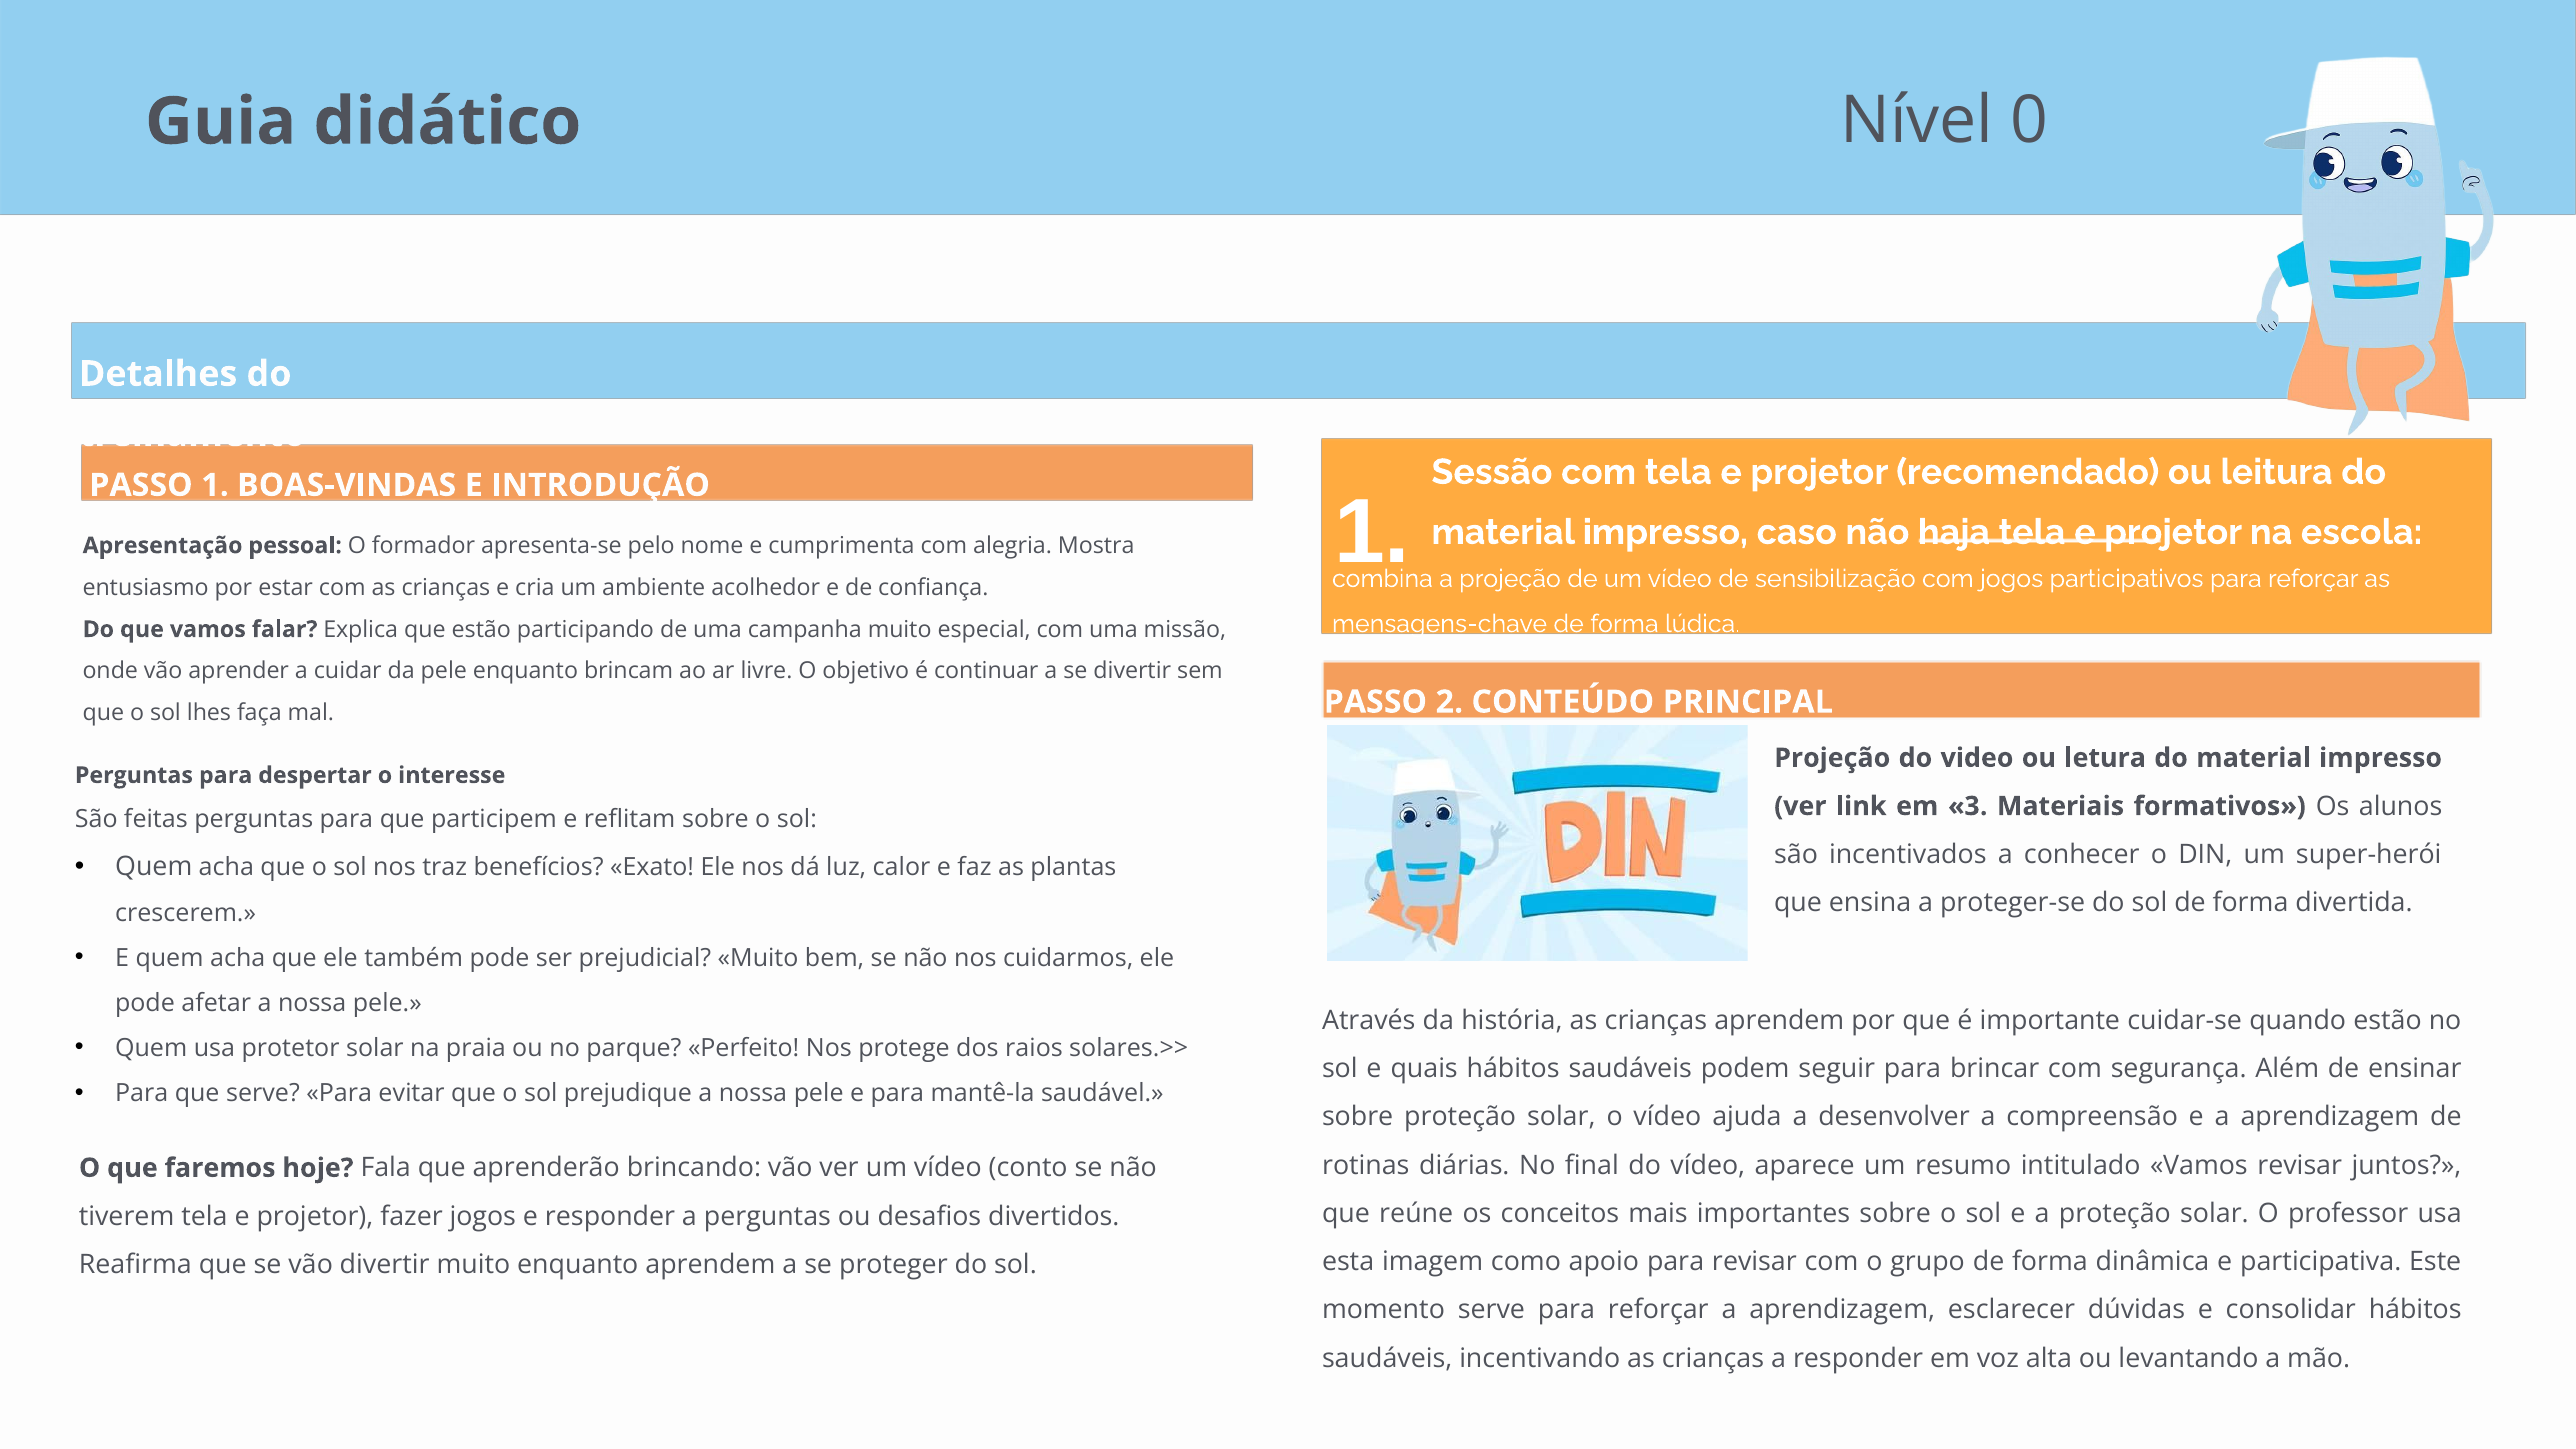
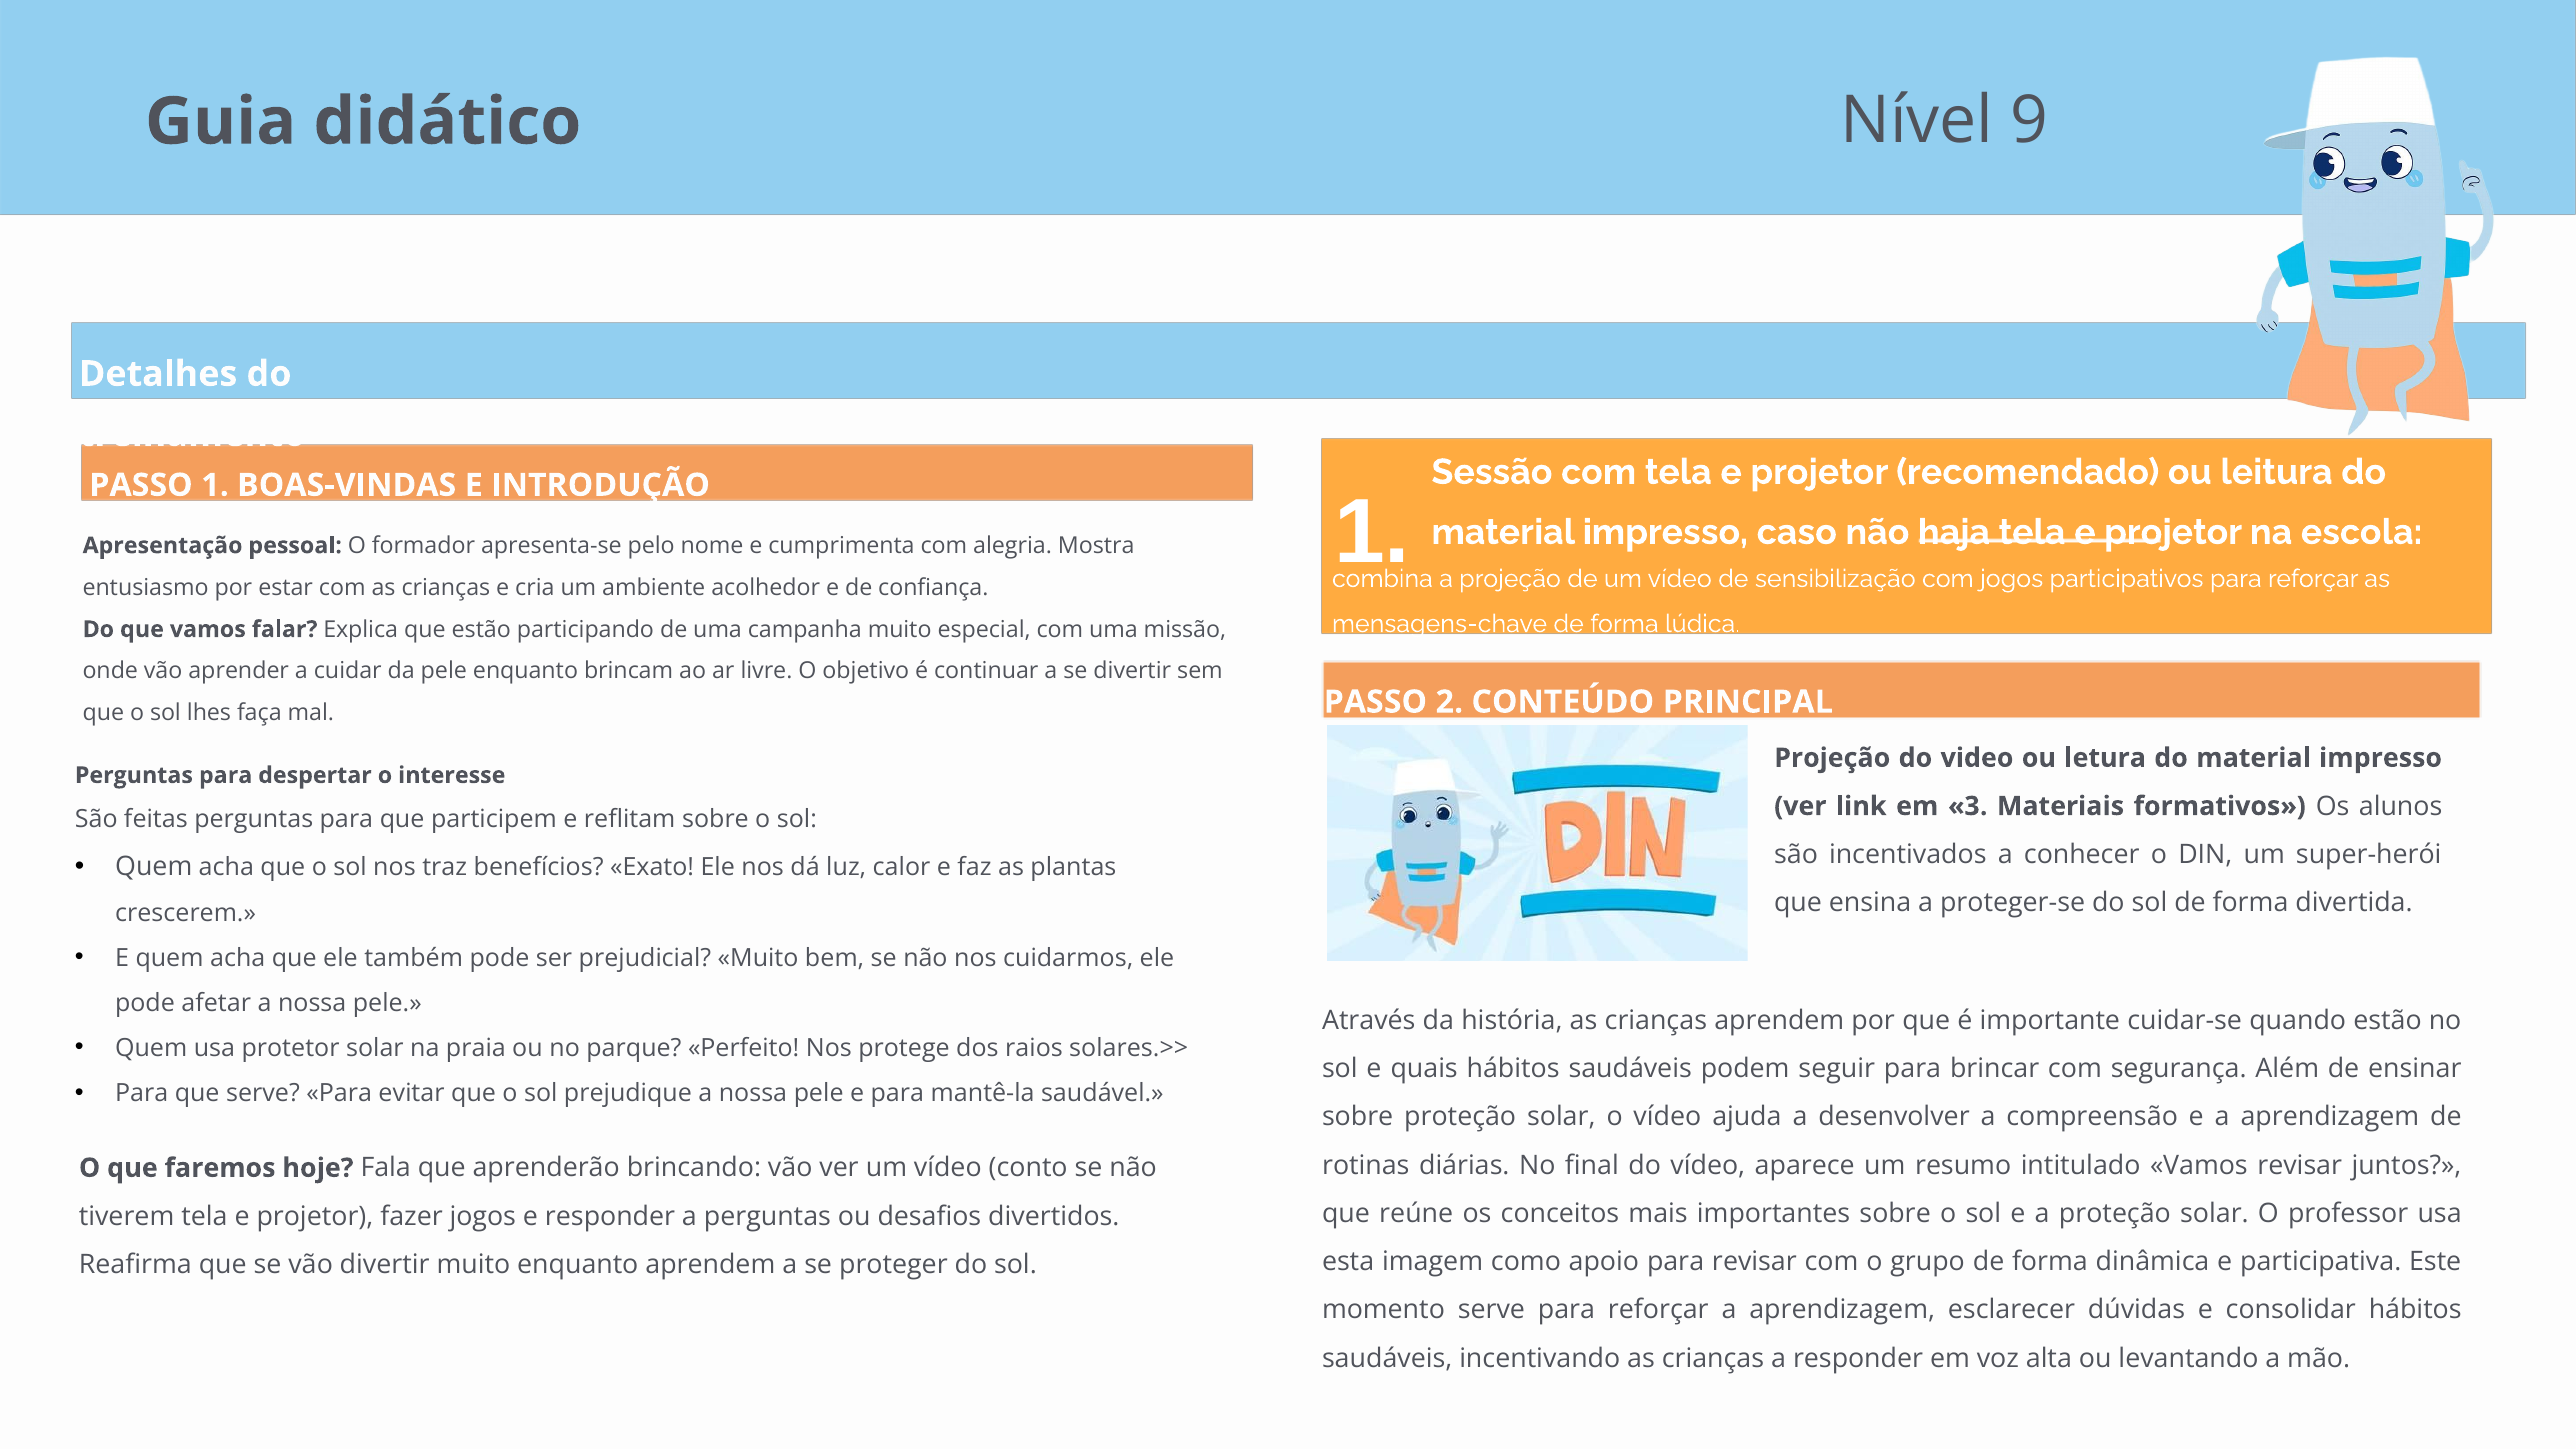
0: 0 -> 9 (2030, 120)
